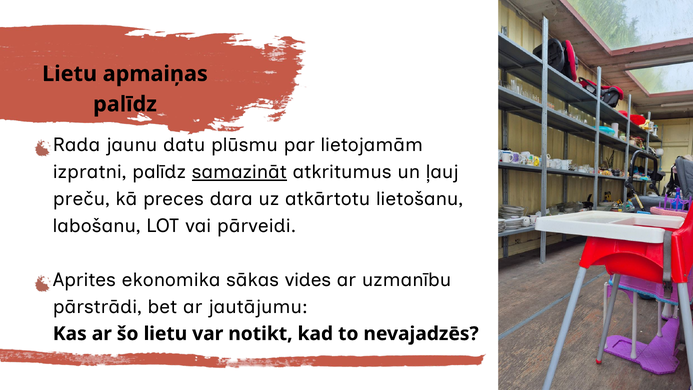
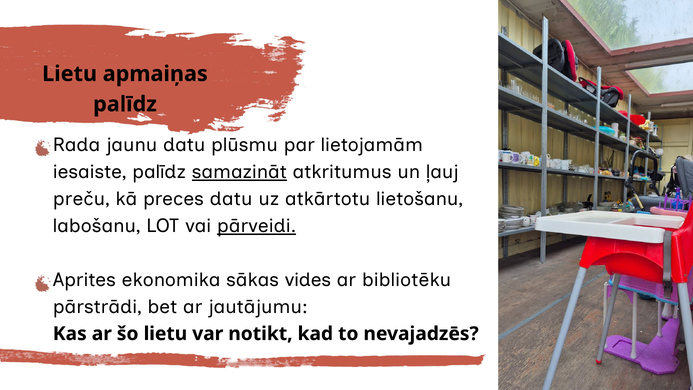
izpratni: izpratni -> iesaiste (90, 172)
preces dara: dara -> datu (231, 199)
pārveidi underline: none -> present (257, 226)
uzmanību: uzmanību -> bibliotēku (407, 280)
